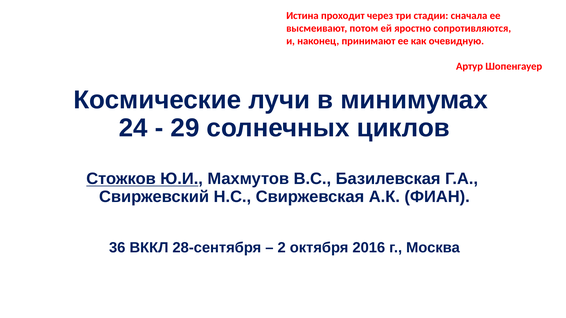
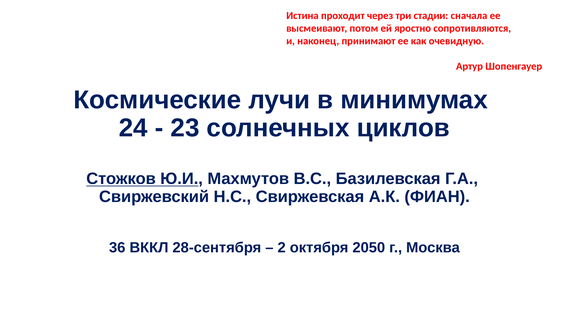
29: 29 -> 23 (185, 128)
2016: 2016 -> 2050 (369, 248)
